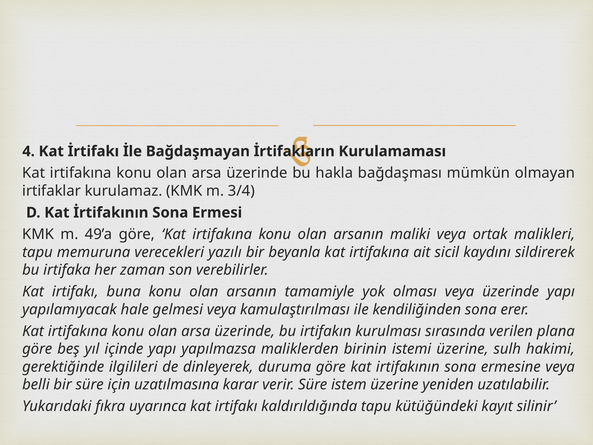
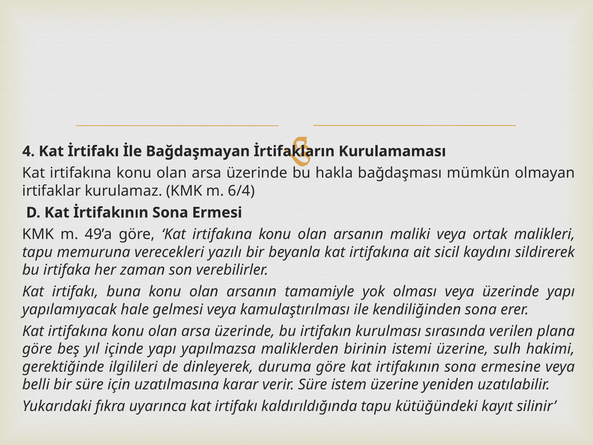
3/4: 3/4 -> 6/4 (241, 191)
